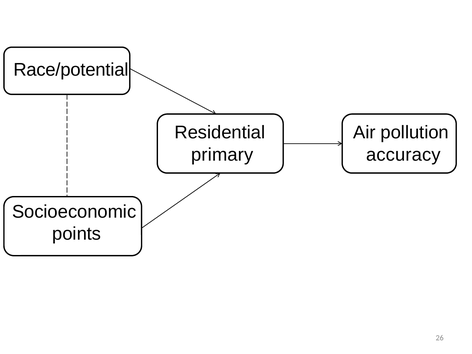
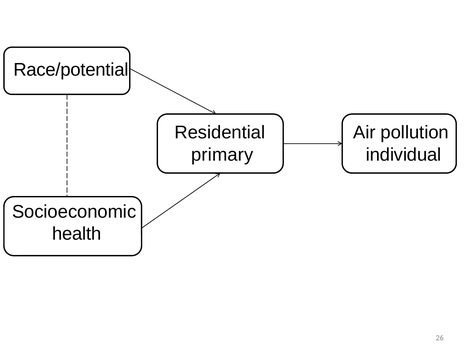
accuracy: accuracy -> individual (404, 155)
points: points -> health (77, 234)
